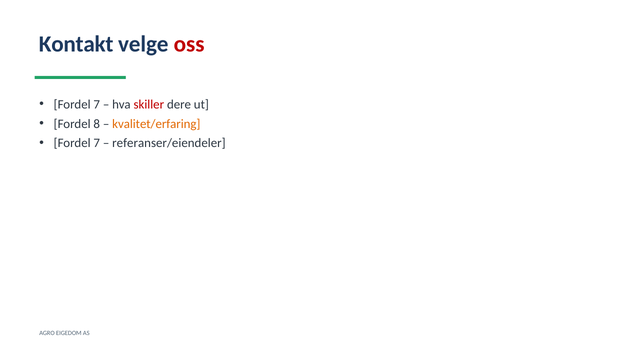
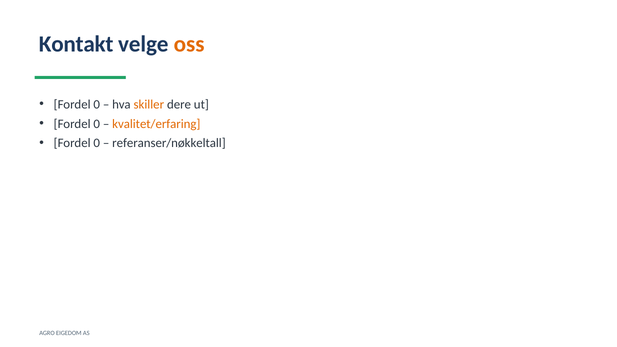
oss colour: red -> orange (189, 44)
7: 7 -> 0 (97, 105)
skiller colour: red -> orange (149, 105)
8: 8 -> 0 (97, 124)
7: 7 -> 0 (97, 143)
referanser/eiendeler: referanser/eiendeler -> referanser/nøkkeltall (169, 143)
